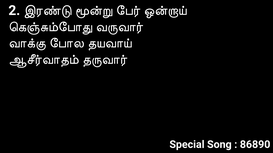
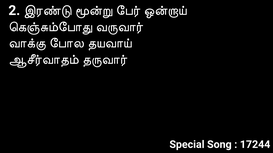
86890: 86890 -> 17244 (255, 145)
